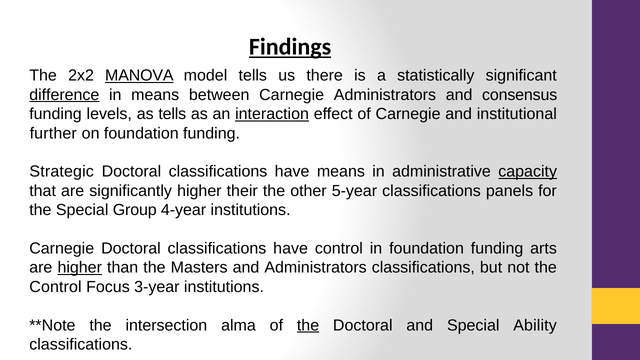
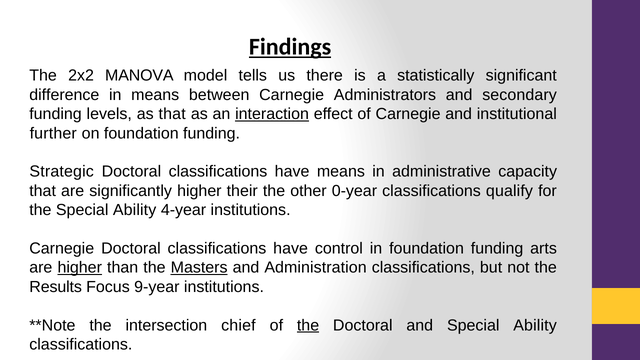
MANOVA underline: present -> none (139, 76)
difference underline: present -> none (64, 95)
consensus: consensus -> secondary (520, 95)
as tells: tells -> that (172, 114)
capacity underline: present -> none (528, 172)
5-year: 5-year -> 0-year (354, 191)
panels: panels -> qualify (509, 191)
the Special Group: Group -> Ability (135, 210)
Masters underline: none -> present (199, 268)
and Administrators: Administrators -> Administration (316, 268)
Control: Control -> Results (56, 287)
3-year: 3-year -> 9-year (157, 287)
alma: alma -> chief (238, 325)
